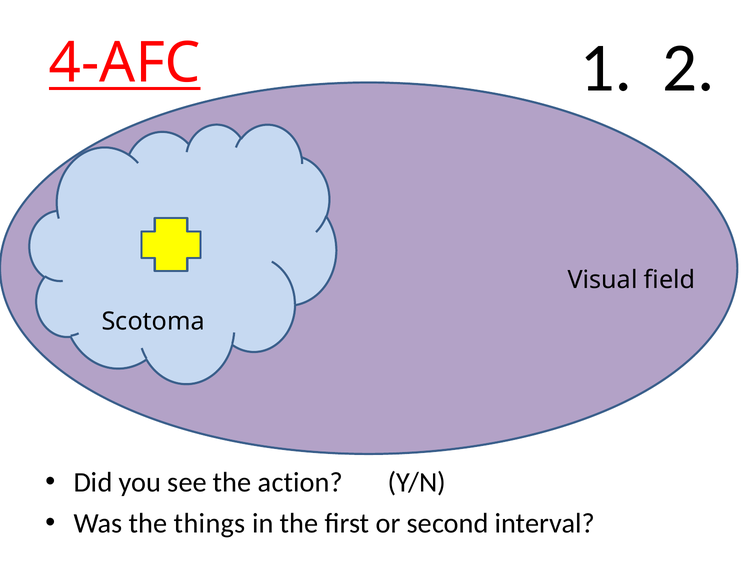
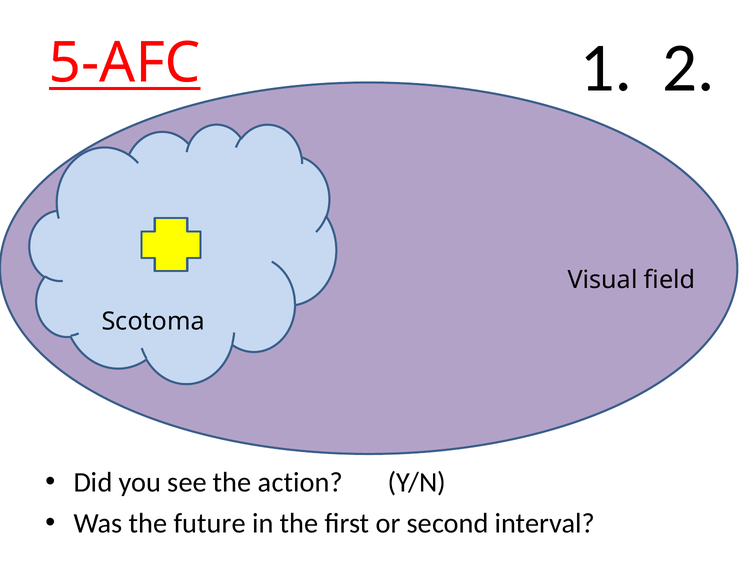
4-AFC: 4-AFC -> 5-AFC (125, 63)
things: things -> future (210, 524)
